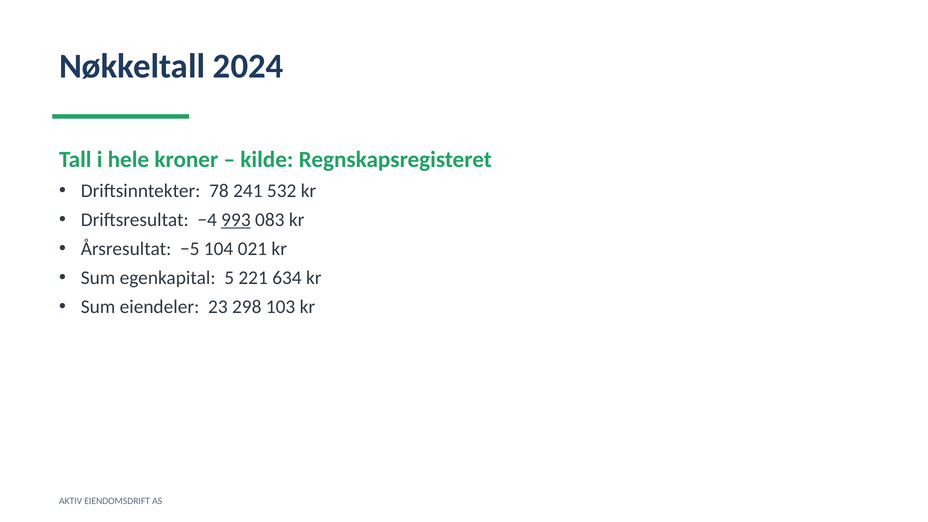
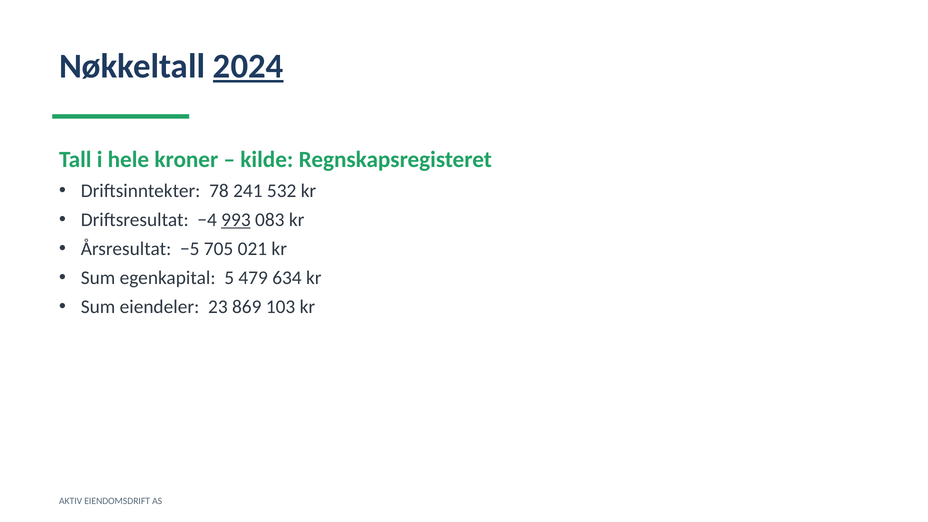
2024 underline: none -> present (248, 66)
104: 104 -> 705 (219, 249)
221: 221 -> 479 (253, 278)
298: 298 -> 869 (247, 307)
